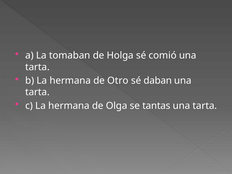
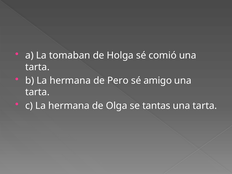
Otro: Otro -> Pero (118, 81)
daban: daban -> amigo (158, 81)
